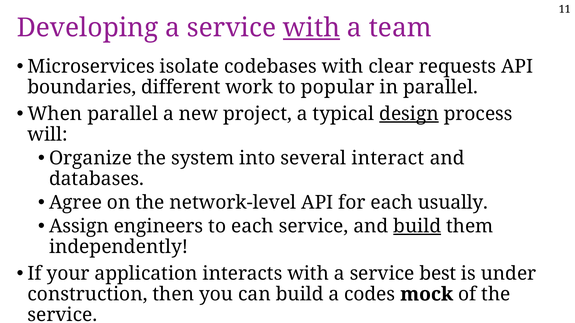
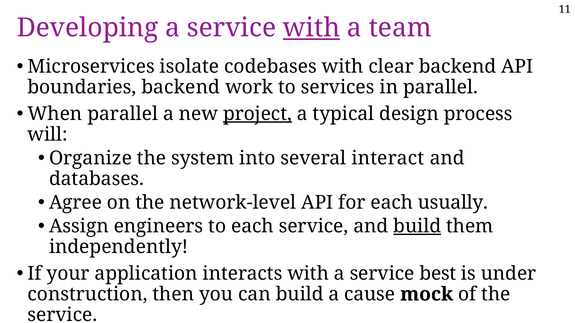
clear requests: requests -> backend (457, 66)
boundaries different: different -> backend (181, 87)
to popular: popular -> services (338, 87)
project underline: none -> present (257, 114)
design underline: present -> none (409, 114)
codes: codes -> cause (370, 295)
